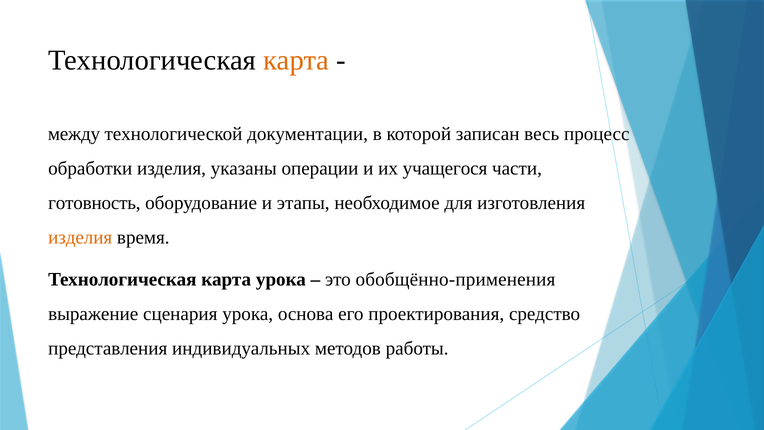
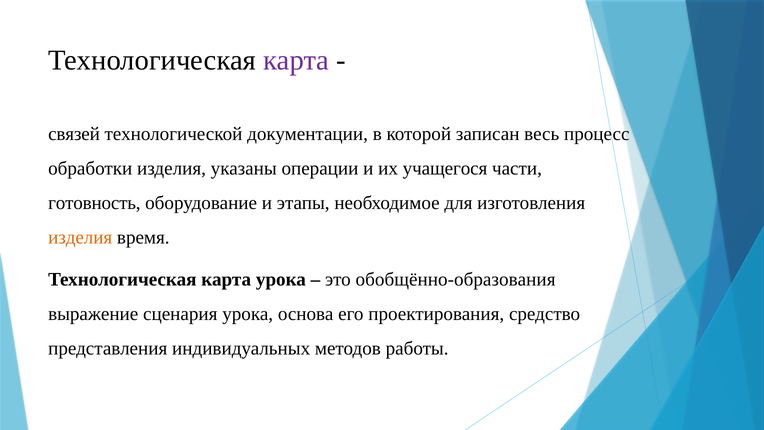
карта colour: orange -> purple (296, 60)
между: между -> связей (74, 134)
обобщённо-применения: обобщённо-применения -> обобщённо-образования (456, 280)
